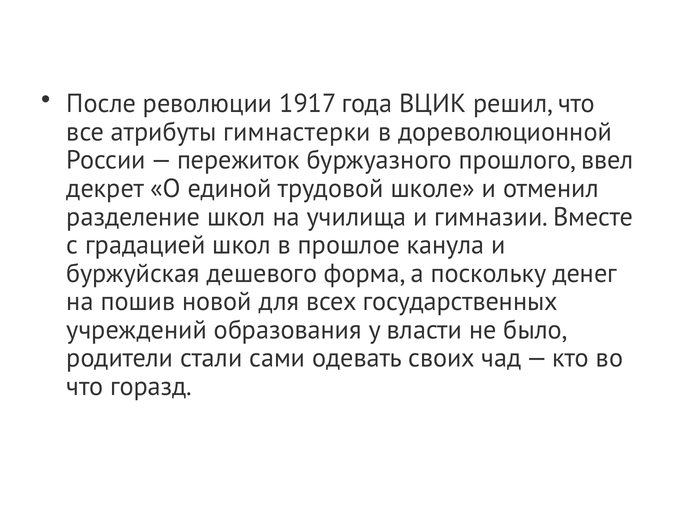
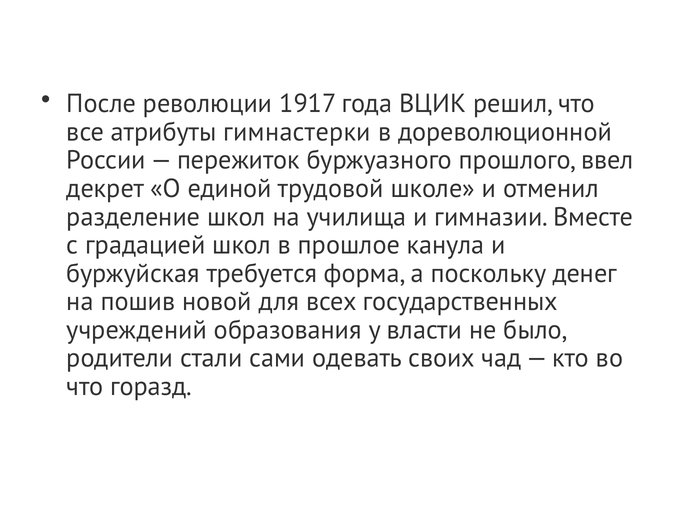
дешевого: дешевого -> требуется (262, 274)
